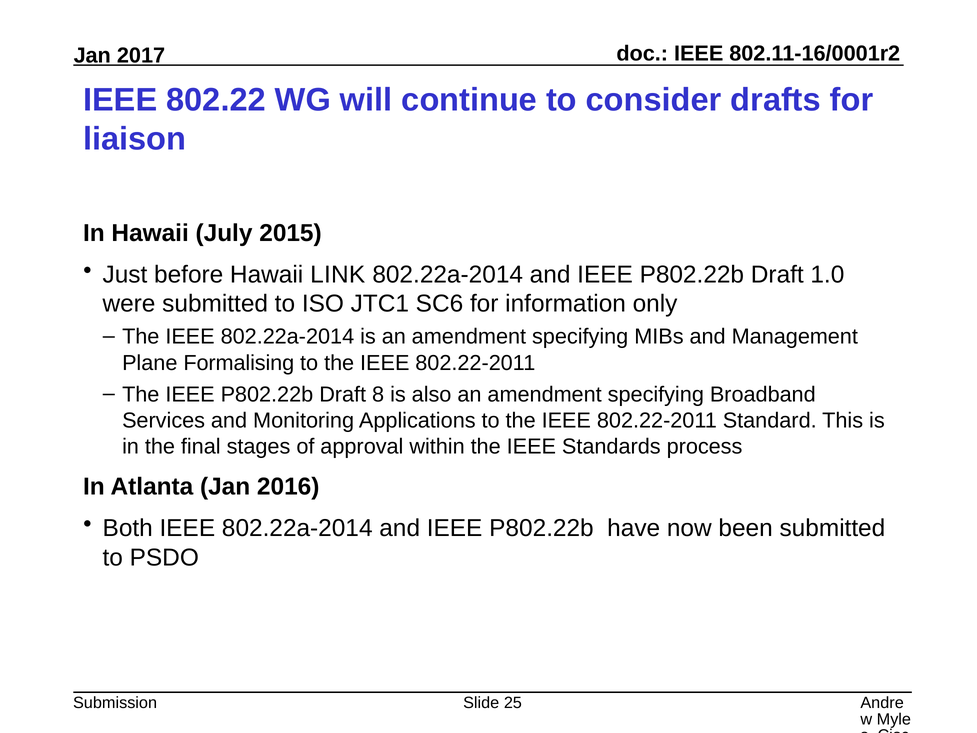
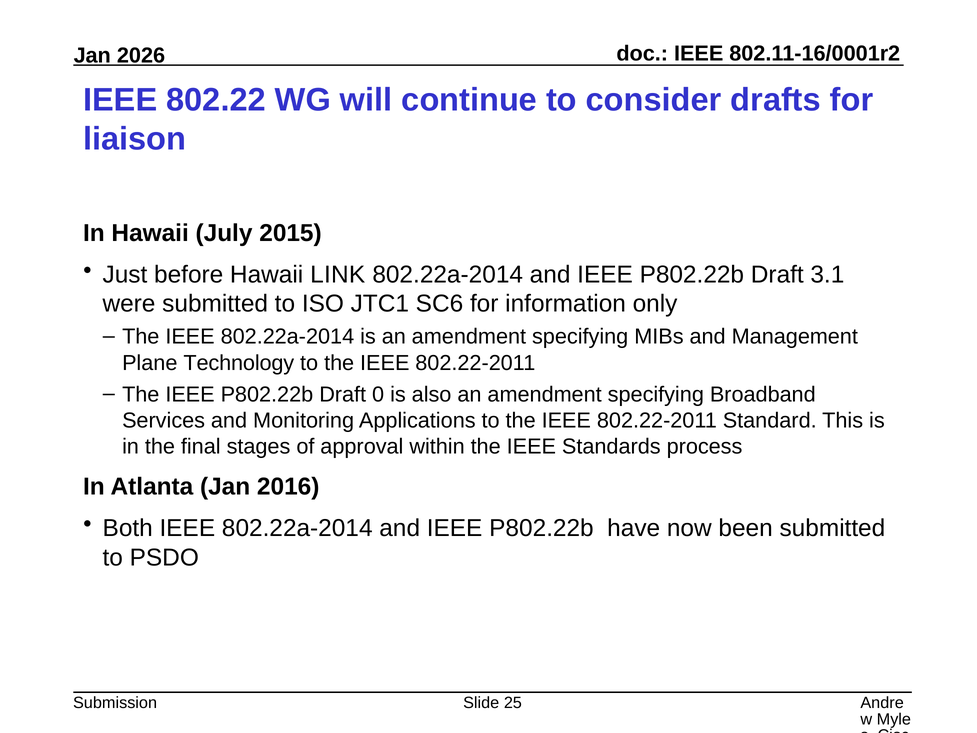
2017: 2017 -> 2026 (141, 55)
1.0: 1.0 -> 3.1 (827, 275)
Formalising: Formalising -> Technology (239, 363)
8: 8 -> 0 (378, 394)
